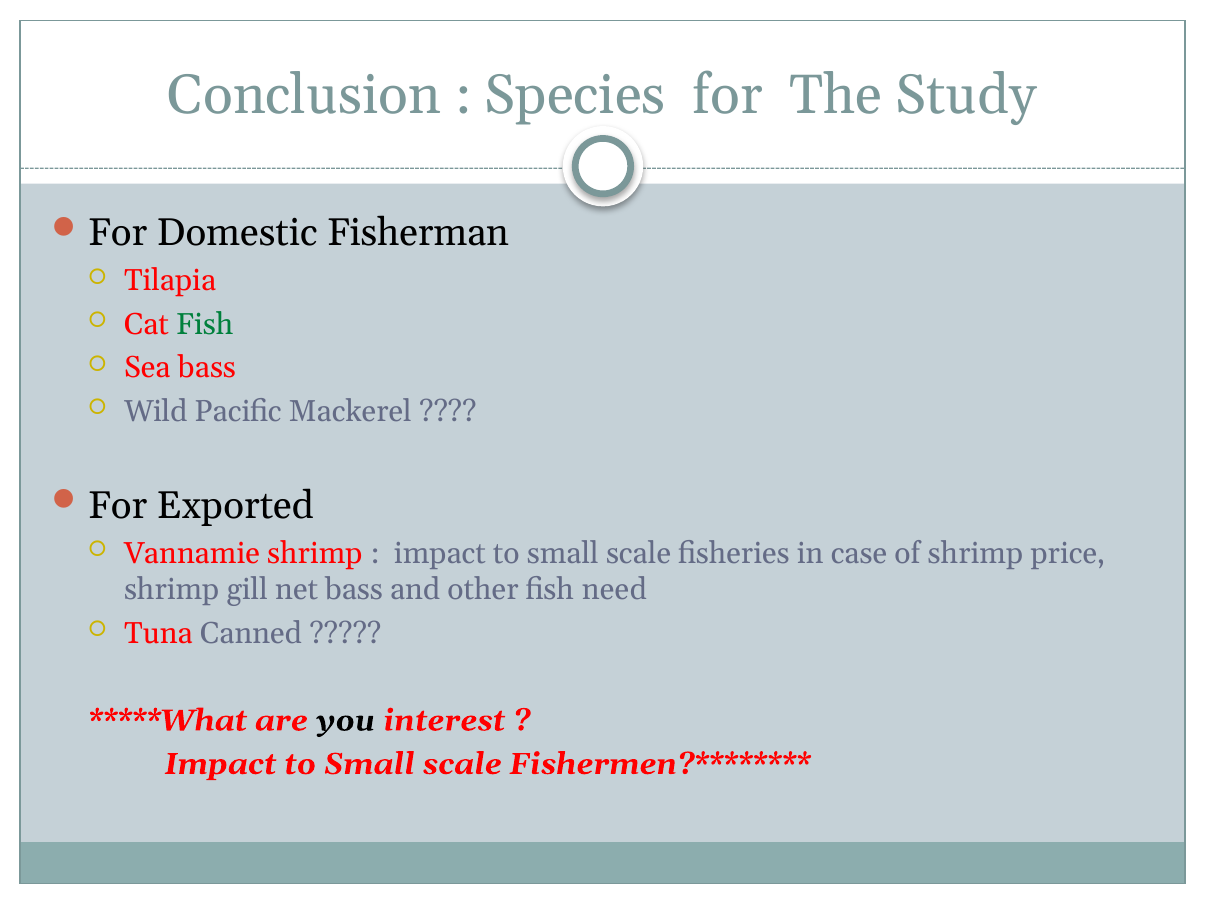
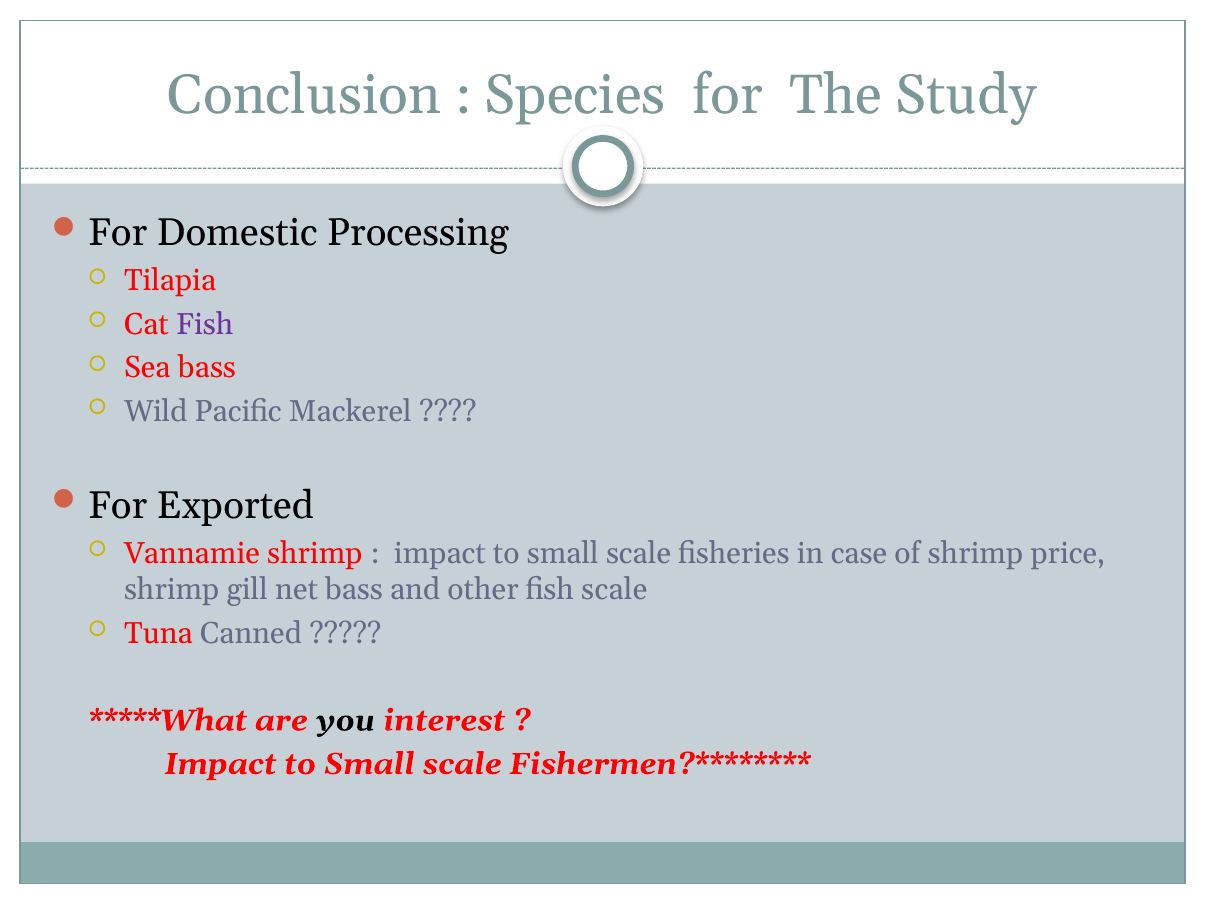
Fisherman: Fisherman -> Processing (418, 233)
Fish colour: green -> purple (205, 325)
fish need: need -> scale (614, 590)
